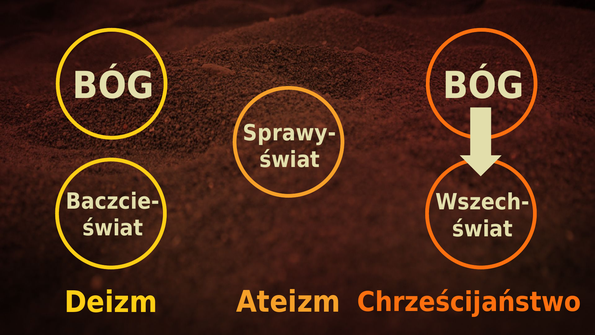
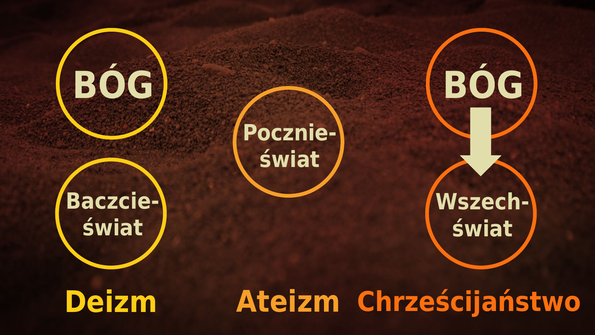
Sprawy-: Sprawy- -> Pocznie- (290, 133)
